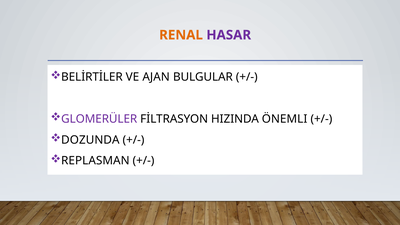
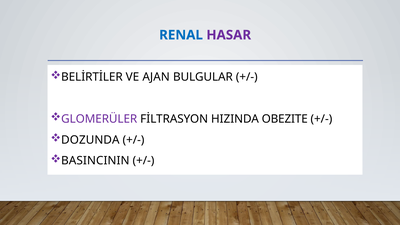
RENAL colour: orange -> blue (181, 35)
ÖNEMLI: ÖNEMLI -> OBEZITE (285, 119)
REPLASMAN: REPLASMAN -> BASINCININ (95, 161)
